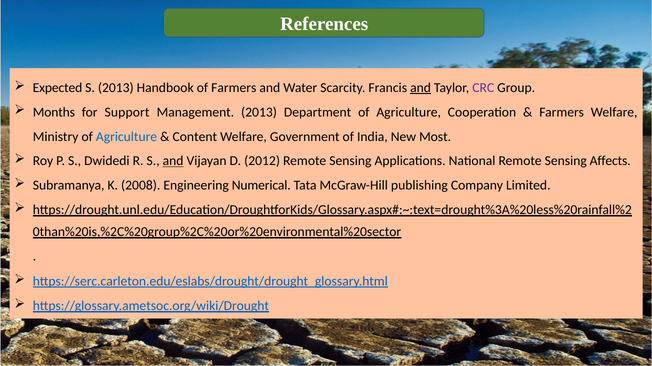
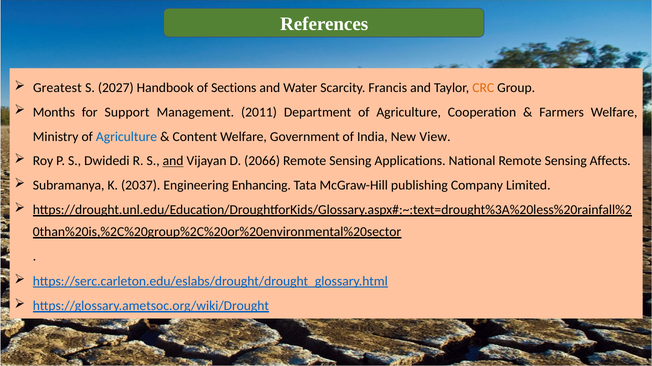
Expected: Expected -> Greatest (57, 88)
S 2013: 2013 -> 2027 (116, 88)
of Farmers: Farmers -> Sections (234, 88)
and underline: present -> none (421, 88)
CRC colour: purple -> orange (483, 88)
Management 2013: 2013 -> 2011 (259, 112)
Most: Most -> View (435, 137)
2012: 2012 -> 2066 (262, 161)
2008: 2008 -> 2037 (141, 186)
Numerical: Numerical -> Enhancing (261, 186)
